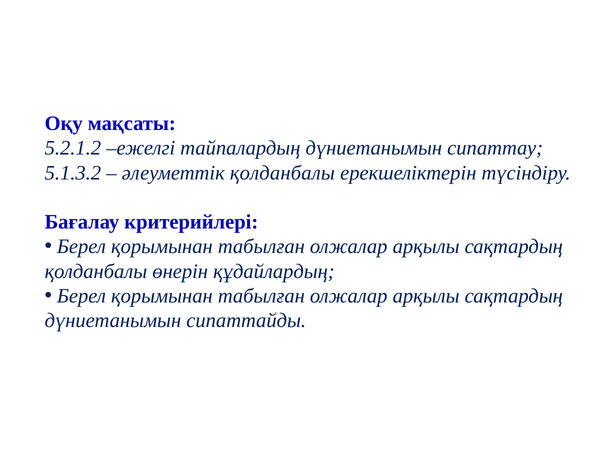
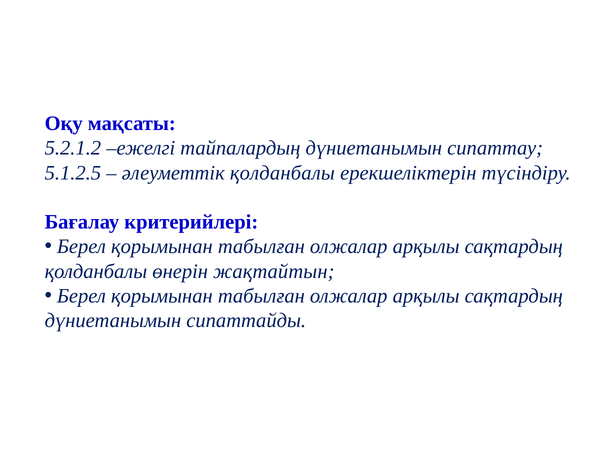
5.1.3.2: 5.1.3.2 -> 5.1.2.5 (73, 173)
құдайлардың: құдайлардың -> жақтайтын (274, 271)
